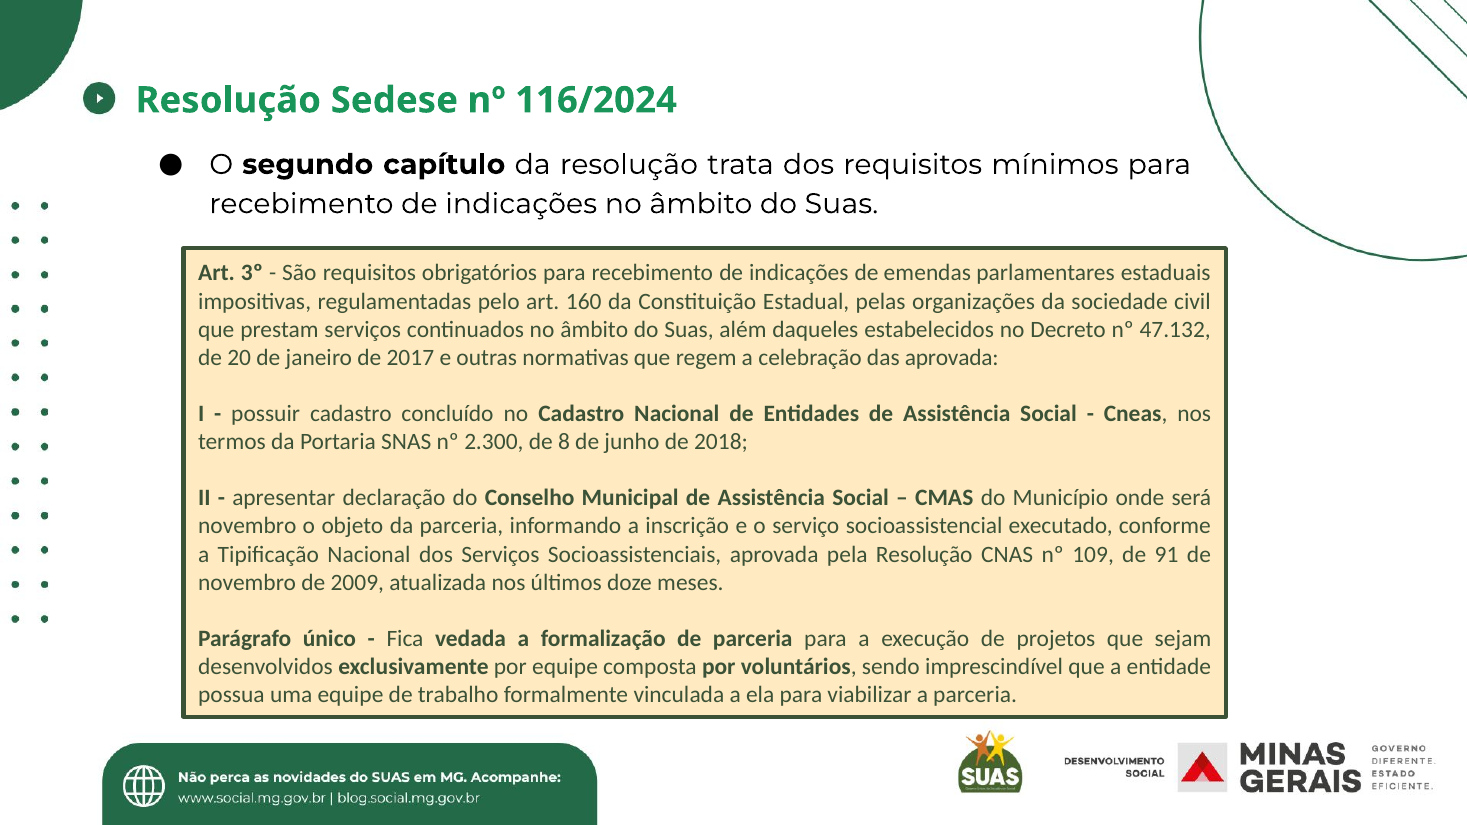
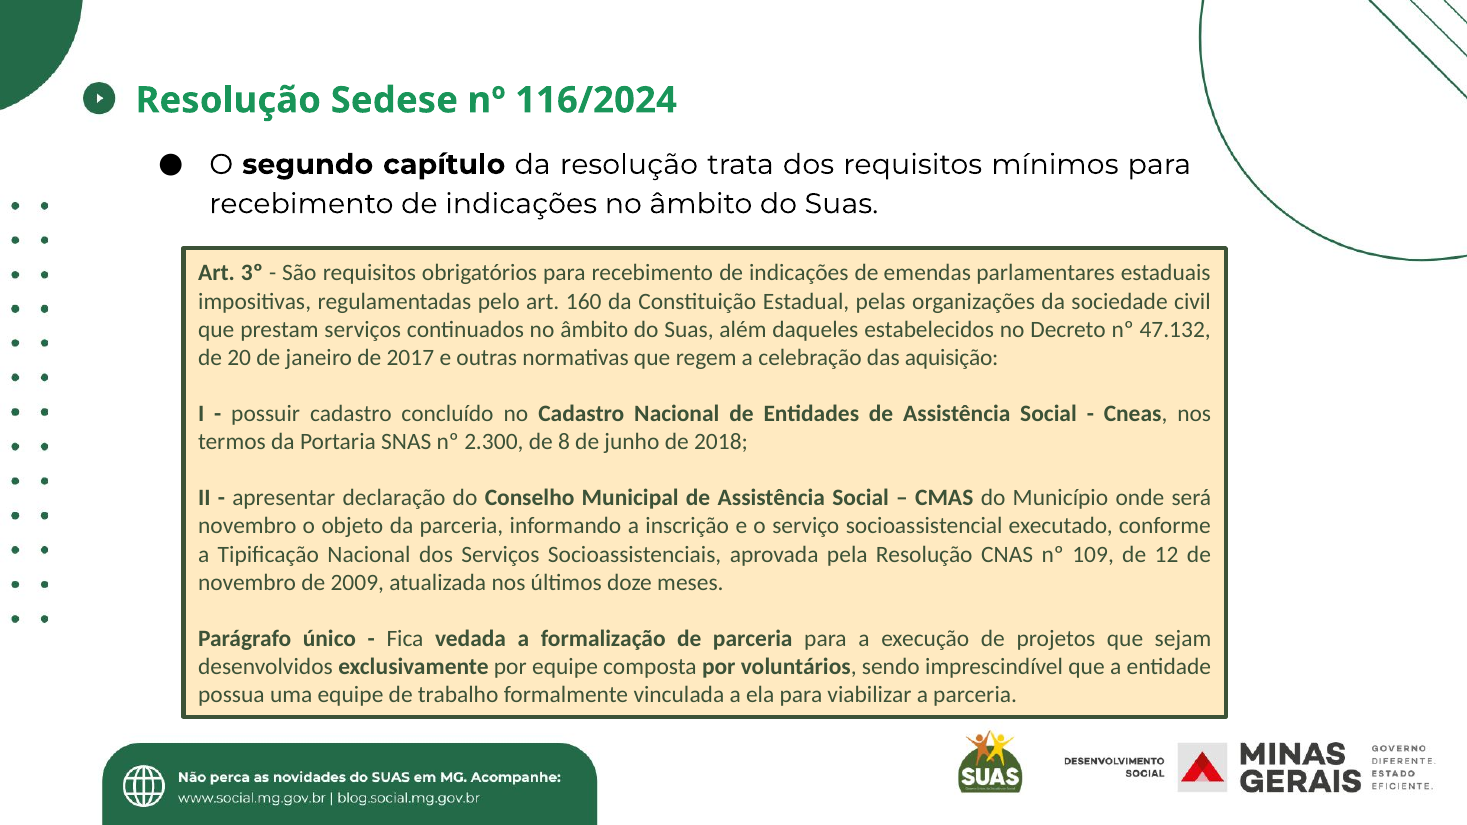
das aprovada: aprovada -> aquisição (952, 358)
91: 91 -> 12 (1167, 555)
